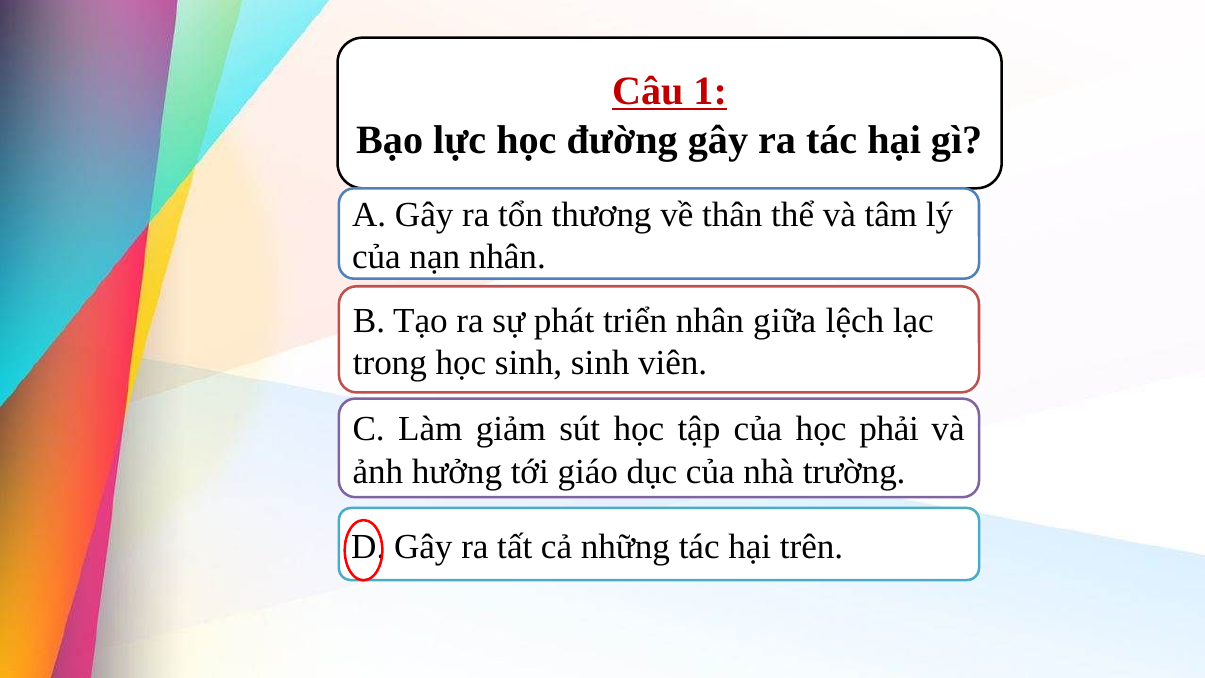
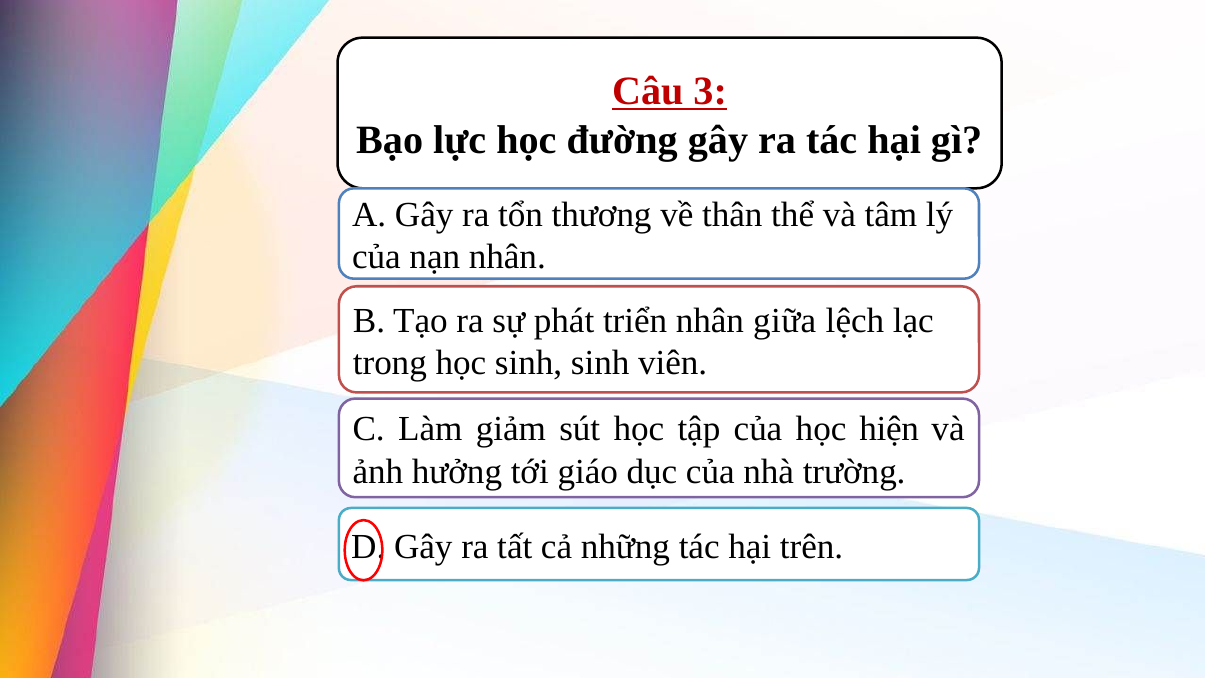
1: 1 -> 3 (710, 92)
phải: phải -> hiện (889, 429)
